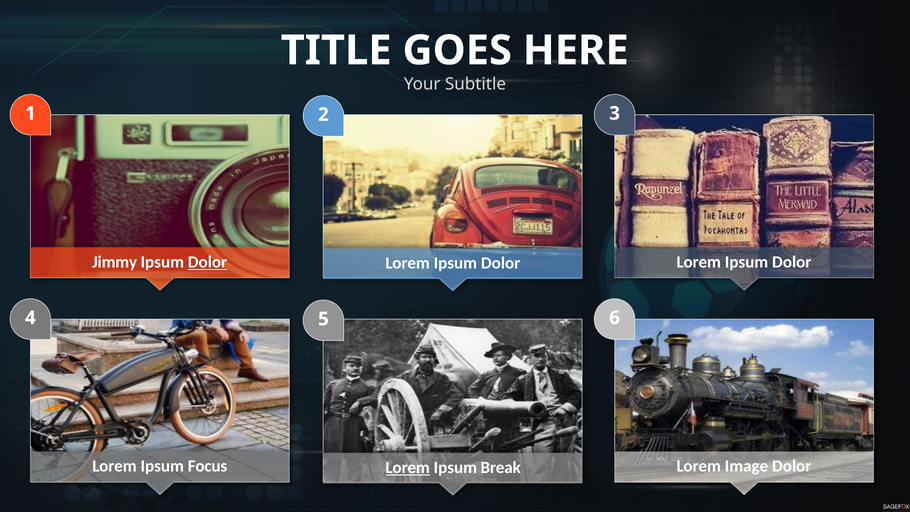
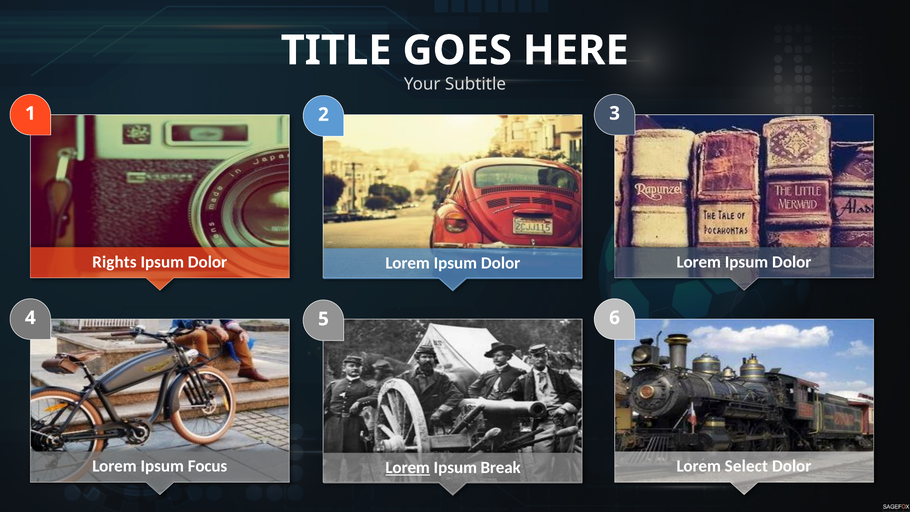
Jimmy: Jimmy -> Rights (114, 262)
Dolor underline: present -> none (208, 262)
Image: Image -> Select (746, 466)
